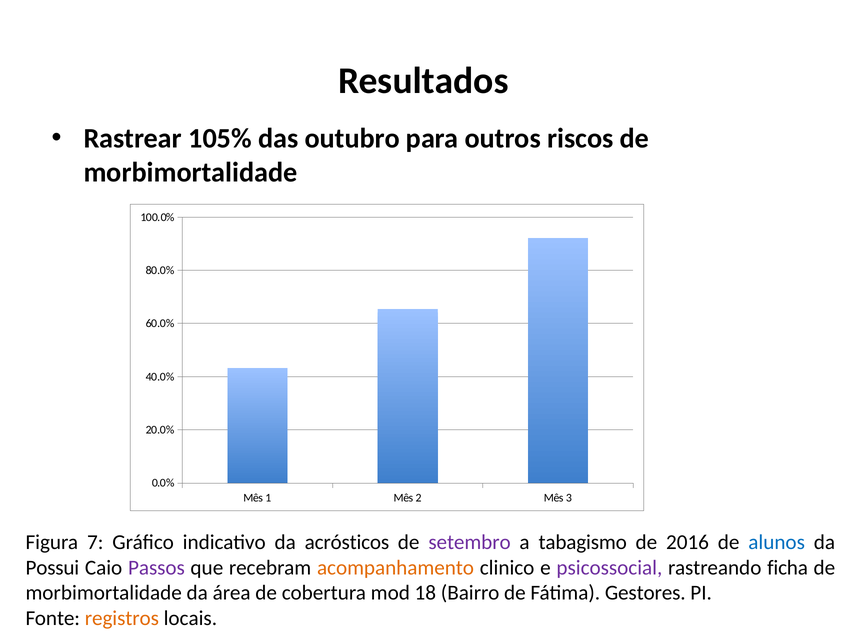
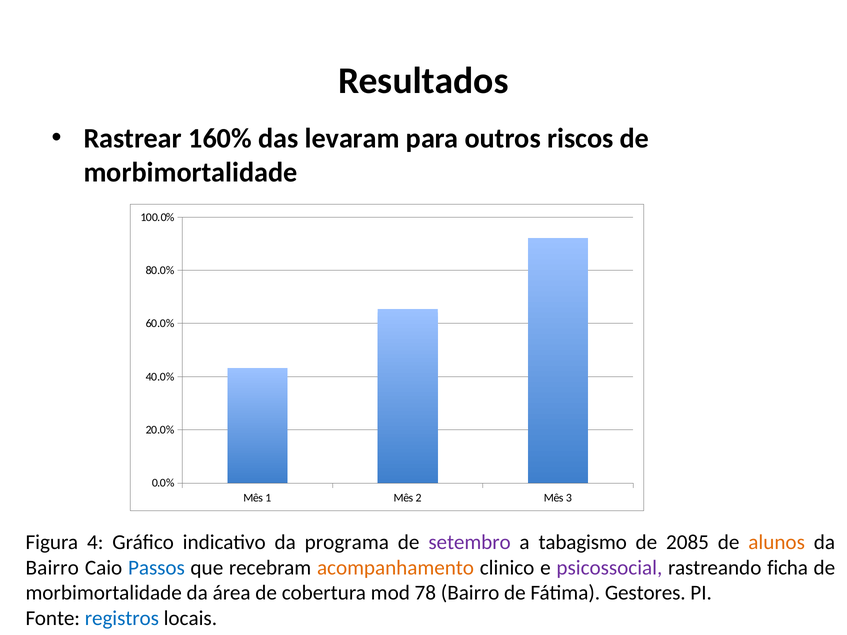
105%: 105% -> 160% (220, 138)
outubro: outubro -> levaram (352, 138)
7: 7 -> 4 (95, 542)
acrósticos: acrósticos -> programa (347, 542)
2016: 2016 -> 2085 (688, 542)
alunos colour: blue -> orange (777, 542)
Possui: Possui -> Bairro (52, 568)
Passos colour: purple -> blue (156, 568)
18: 18 -> 78 (425, 593)
registros colour: orange -> blue (122, 619)
